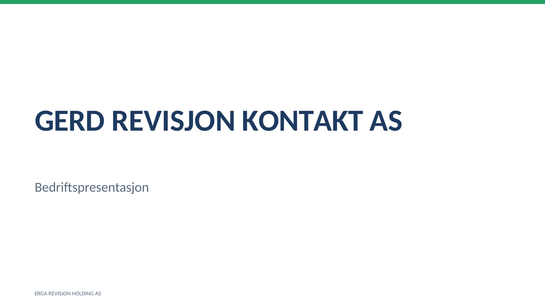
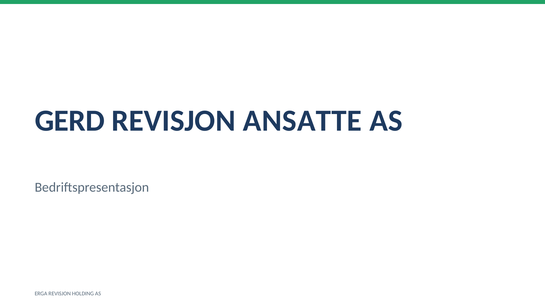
KONTAKT: KONTAKT -> ANSATTE (302, 121)
